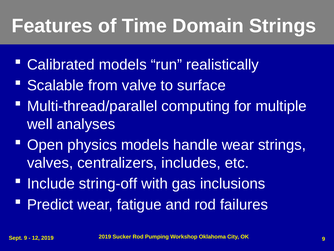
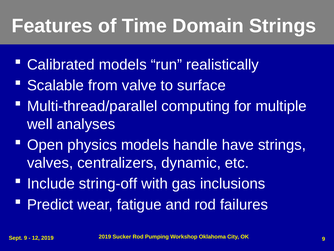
handle wear: wear -> have (238, 145)
includes: includes -> dynamic (191, 163)
